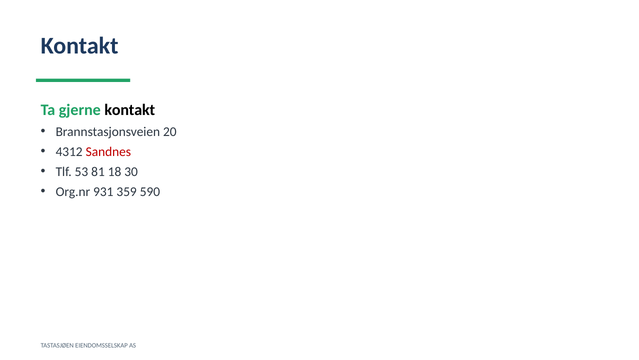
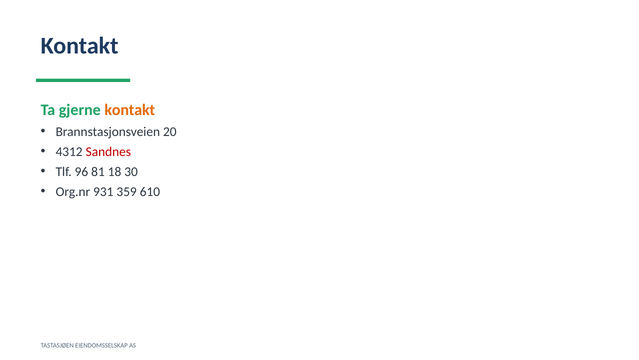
kontakt colour: black -> orange (130, 110)
53: 53 -> 96 (81, 171)
590: 590 -> 610 (150, 191)
